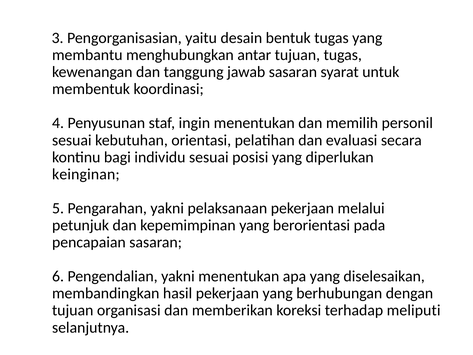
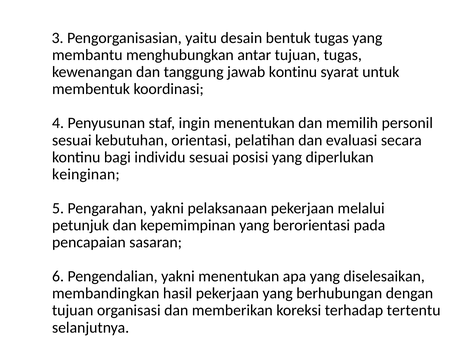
jawab sasaran: sasaran -> kontinu (293, 72)
meliputi: meliputi -> tertentu (414, 310)
